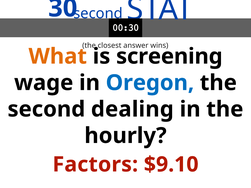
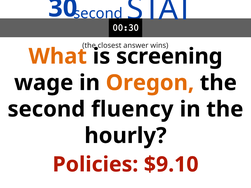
Oregon colour: blue -> orange (150, 83)
dealing: dealing -> fluency (132, 109)
Factors: Factors -> Policies (95, 165)
